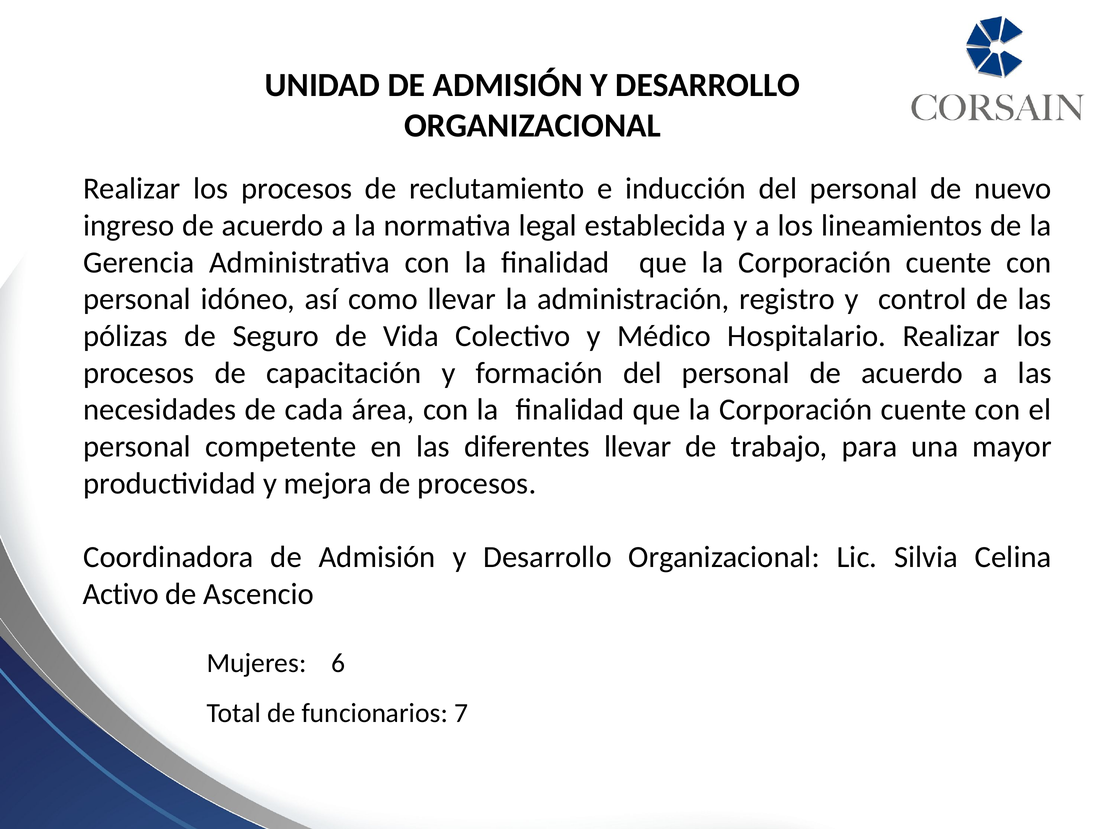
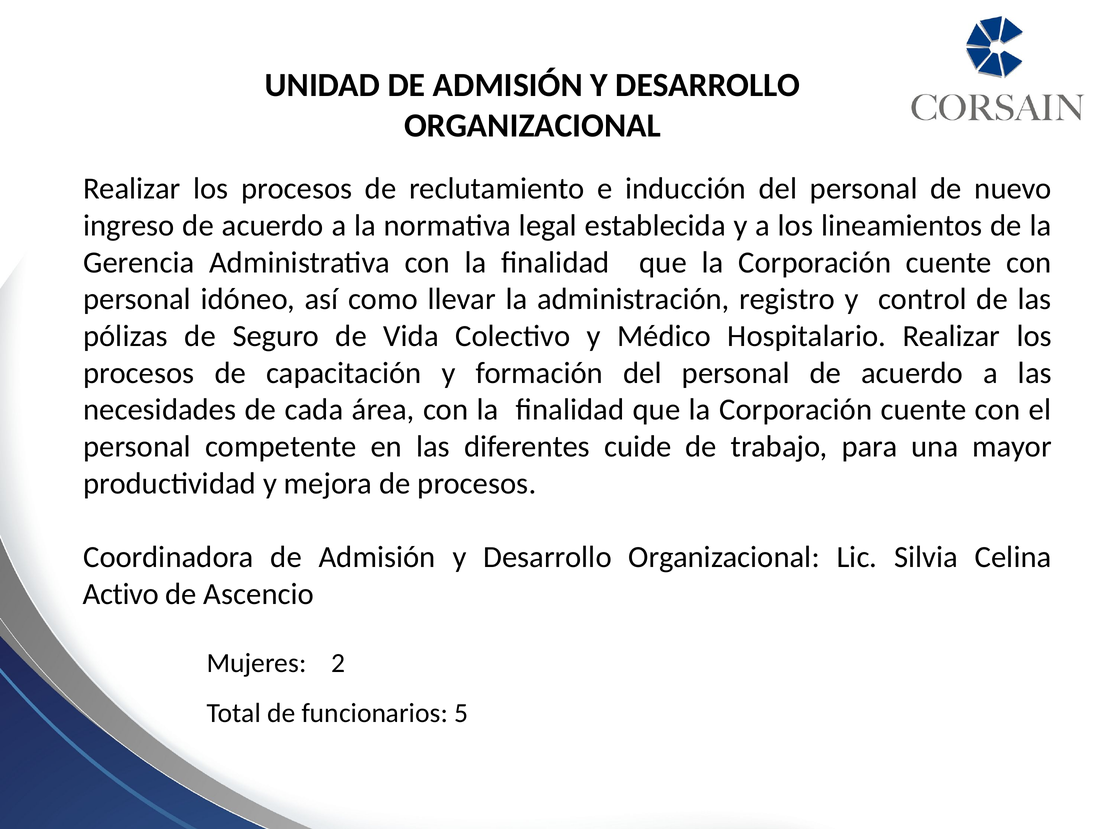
diferentes llevar: llevar -> cuide (638, 447)
6: 6 -> 2 (338, 663)
7: 7 -> 5 (461, 713)
